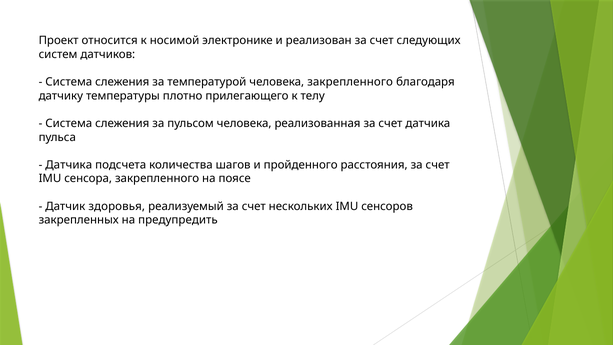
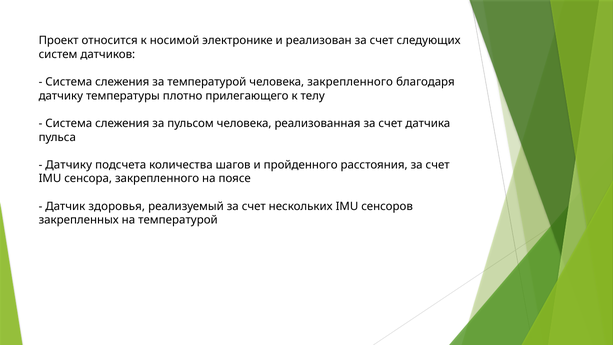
Датчика: Датчика -> Датчику (69, 165)
на предупредить: предупредить -> температурой (178, 220)
